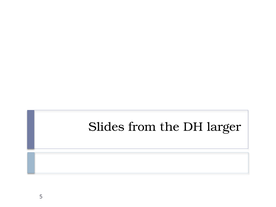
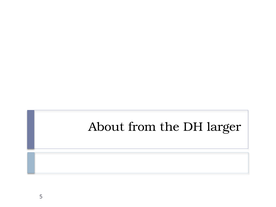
Slides: Slides -> About (106, 127)
